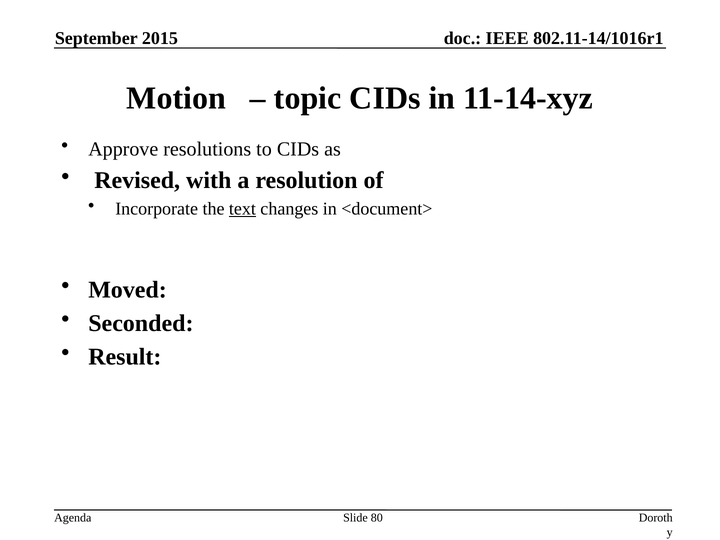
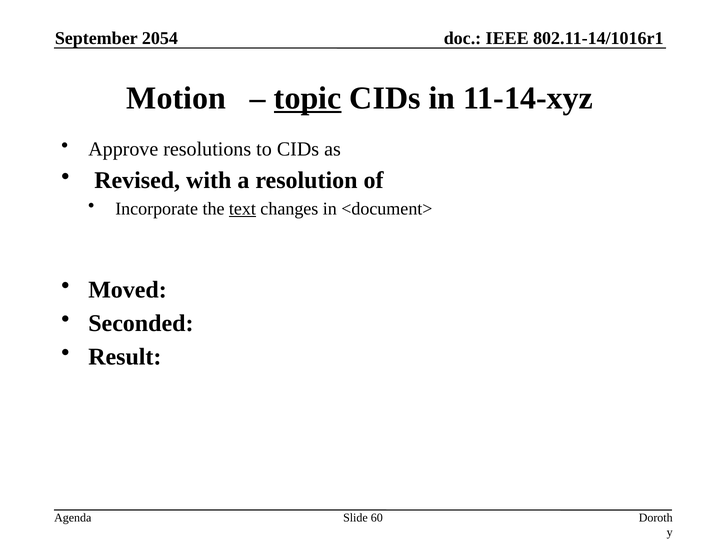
2015: 2015 -> 2054 (160, 38)
topic underline: none -> present (308, 98)
80: 80 -> 60 (377, 518)
